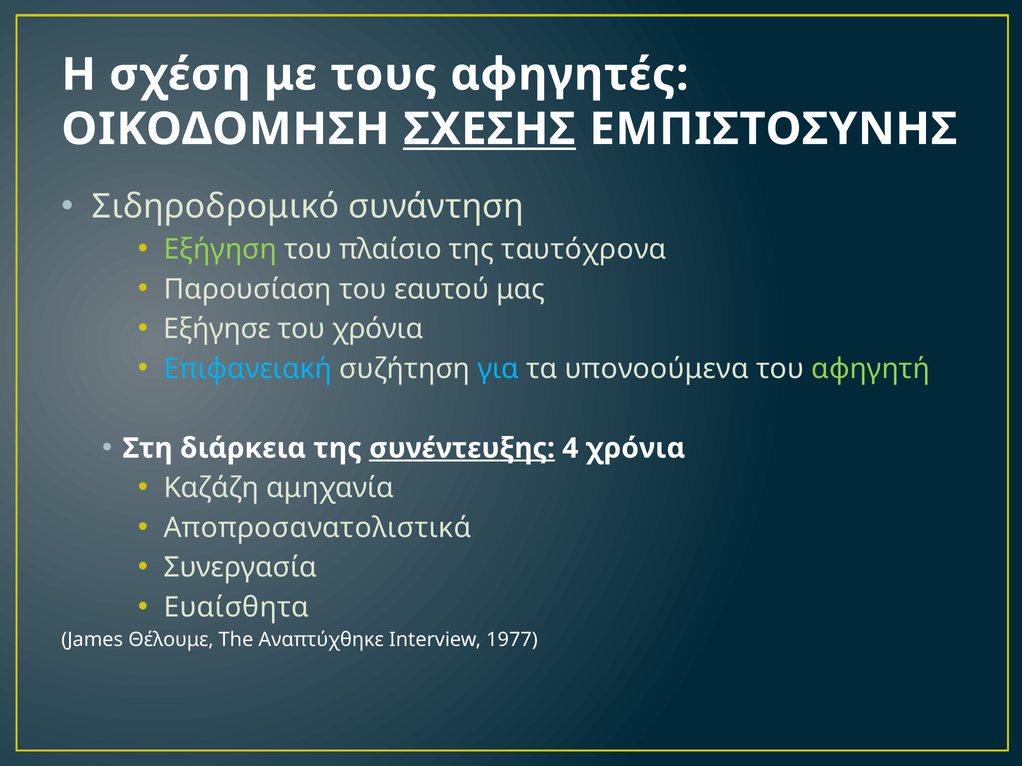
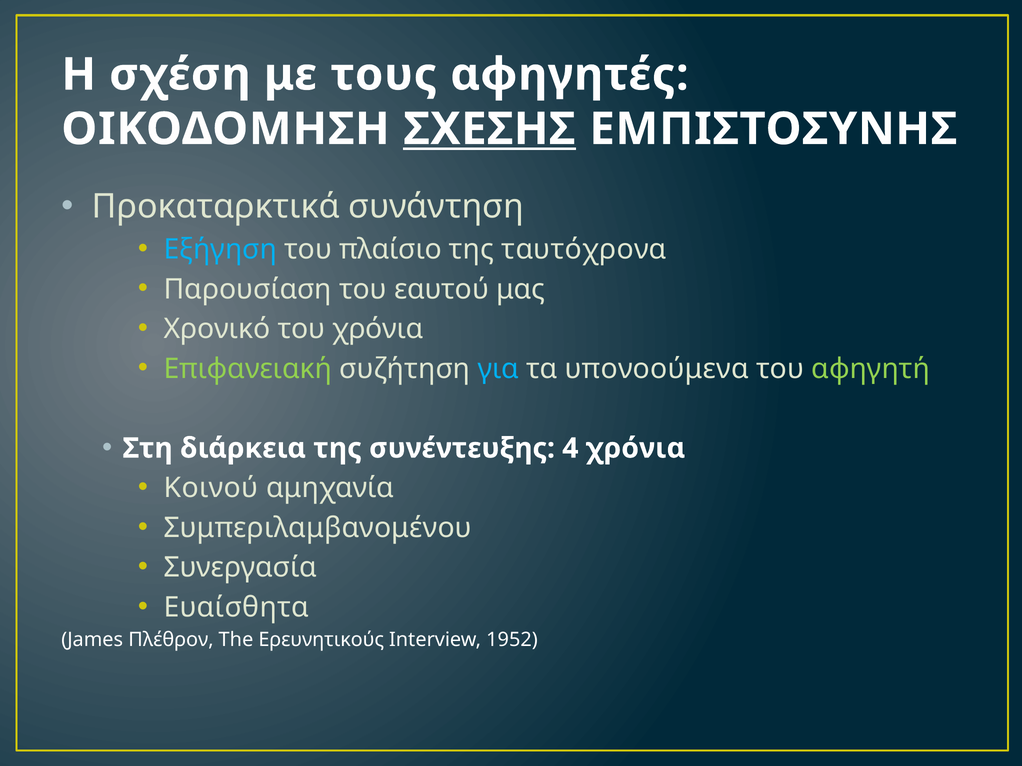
Σιδηροδρομικό: Σιδηροδρομικό -> Προκαταρκτικά (216, 207)
Εξήγηση colour: light green -> light blue (220, 250)
Εξήγησε: Εξήγησε -> Χρονικό (217, 329)
Επιφανειακή colour: light blue -> light green (248, 369)
συνέντευξης underline: present -> none (462, 449)
Καζάζη: Καζάζη -> Κοινού (211, 488)
Αποπροσανατολιστικά: Αποπροσανατολιστικά -> Συμπεριλαμβανομένου (318, 528)
Θέλουμε: Θέλουμε -> Πλέθρον (171, 640)
Αναπτύχθηκε: Αναπτύχθηκε -> Ερευνητικούς (321, 640)
1977: 1977 -> 1952 (512, 640)
